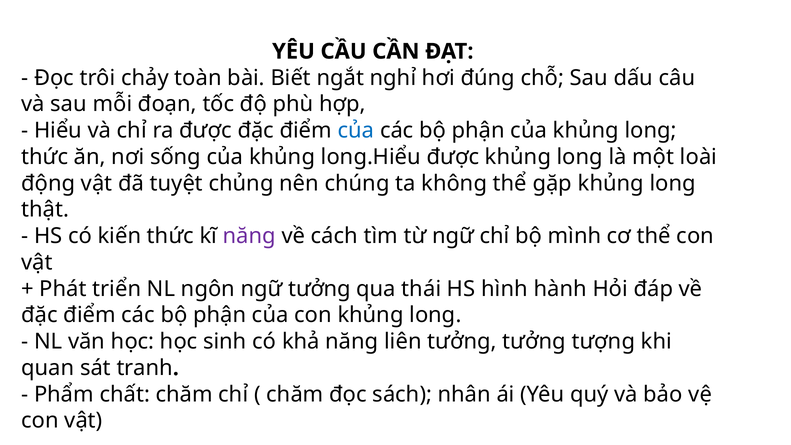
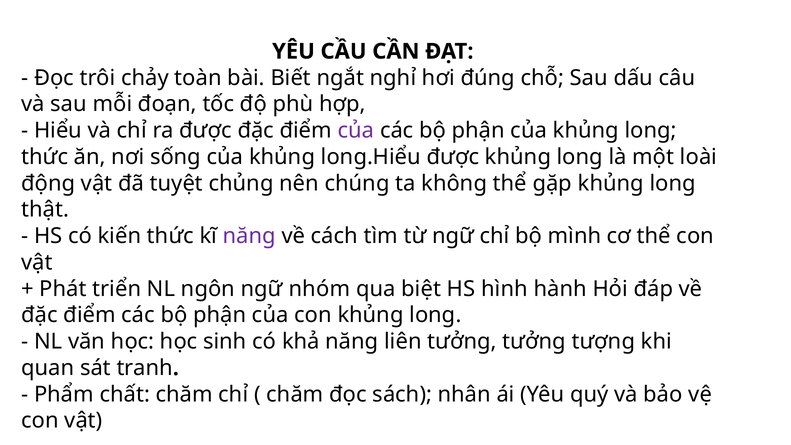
của colour: blue -> purple (356, 131)
ngữ tưởng: tưởng -> nhóm (319, 289)
thái: thái -> biệt (421, 289)
